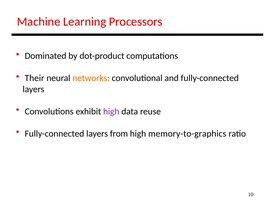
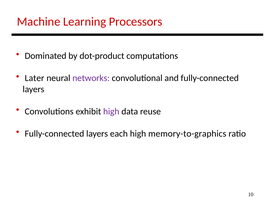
Their: Their -> Later (35, 78)
networks colour: orange -> purple (91, 78)
from: from -> each (119, 133)
